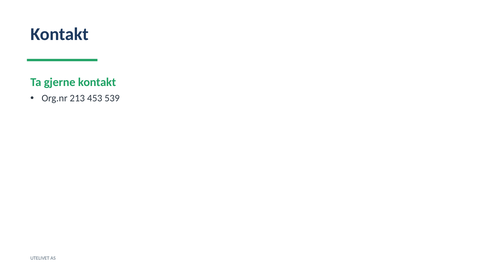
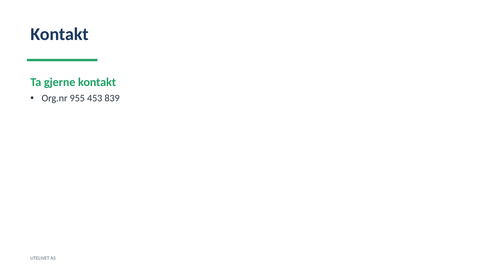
213: 213 -> 955 (77, 98)
539: 539 -> 839 (112, 98)
